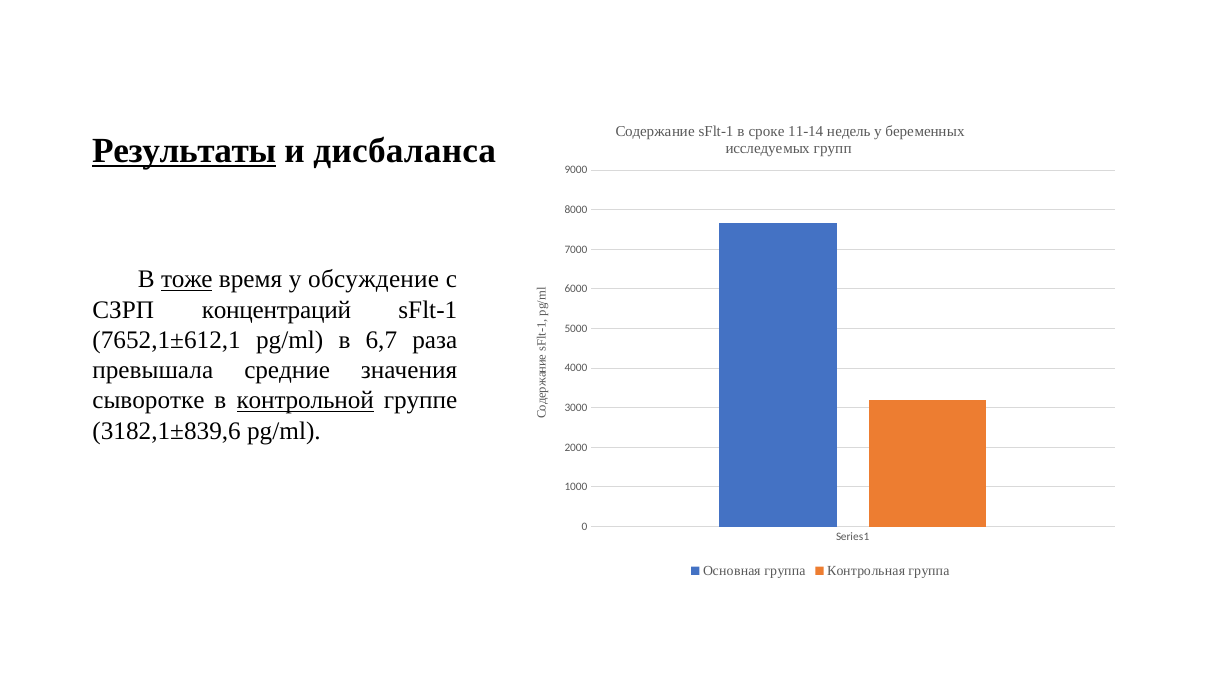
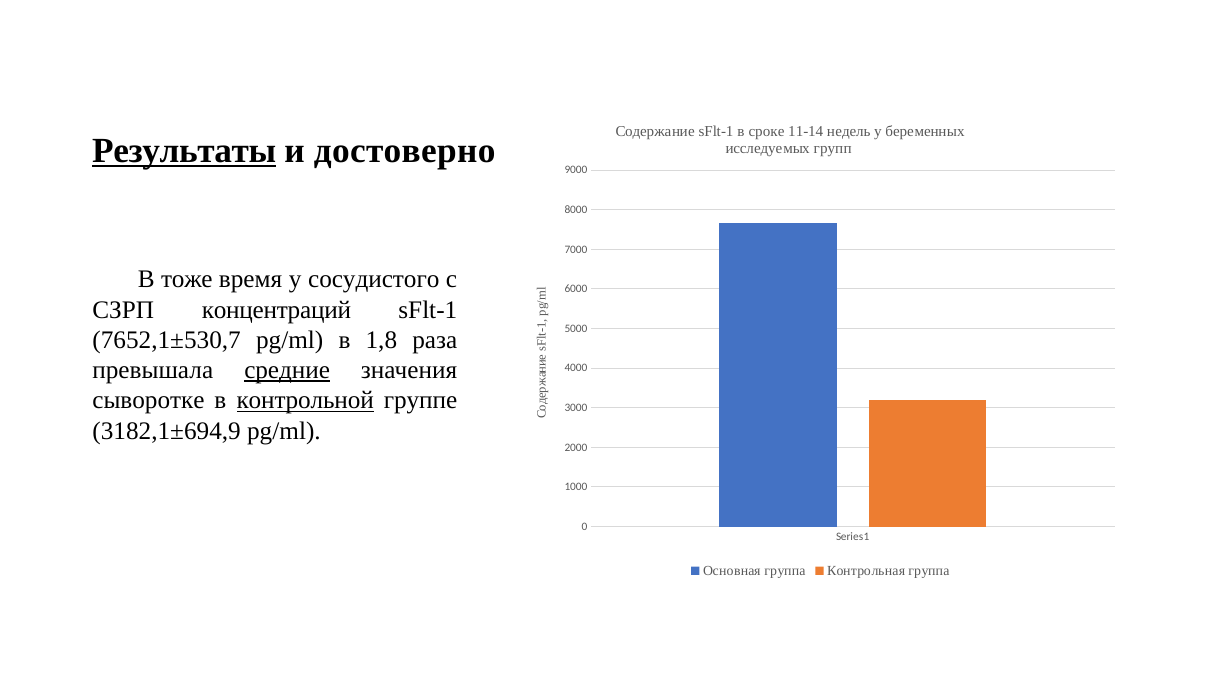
дисбаланса: дисбаланса -> достоверно (405, 151)
тоже underline: present -> none (187, 279)
обсуждение: обсуждение -> сосудистого (374, 279)
7652,1±612,1: 7652,1±612,1 -> 7652,1±530,7 (167, 340)
6,7: 6,7 -> 1,8 (381, 340)
средние underline: none -> present (287, 370)
3182,1±839,6: 3182,1±839,6 -> 3182,1±694,9 (167, 431)
